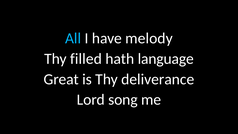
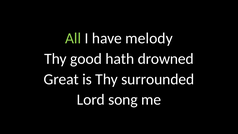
All colour: light blue -> light green (73, 38)
filled: filled -> good (86, 59)
language: language -> drowned (166, 59)
deliverance: deliverance -> surrounded (158, 79)
